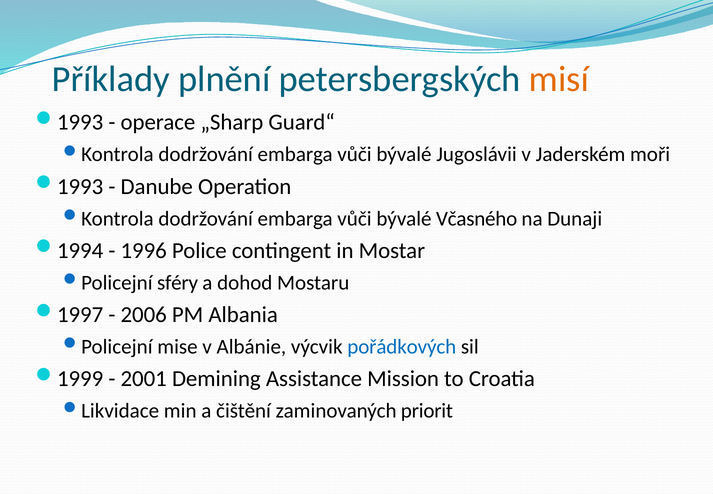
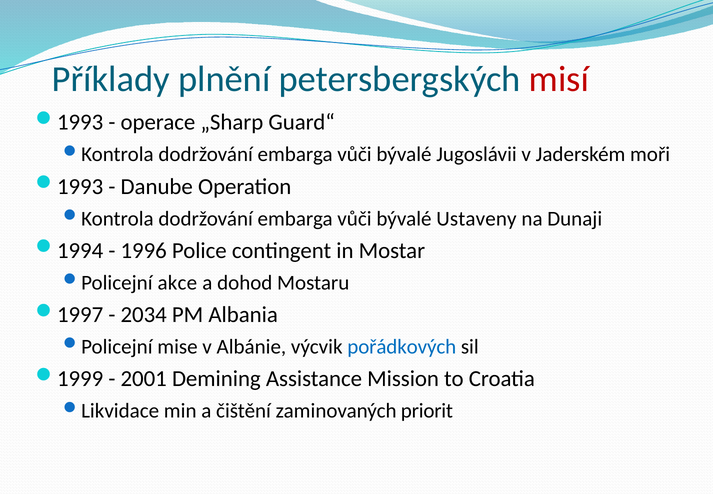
misí colour: orange -> red (559, 79)
Včasného: Včasného -> Ustaveny (476, 218)
sféry: sféry -> akce (177, 282)
2006: 2006 -> 2034 (144, 314)
